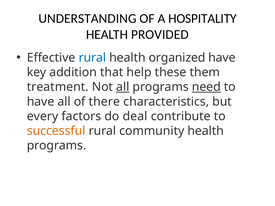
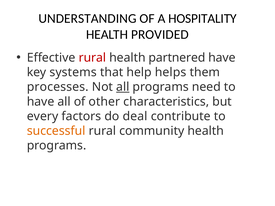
rural colour: blue -> red (92, 58)
organized: organized -> partnered (177, 58)
addition: addition -> systems (73, 72)
these: these -> helps (171, 72)
treatment: treatment -> processes (58, 87)
need underline: present -> none (206, 87)
there: there -> other (104, 102)
